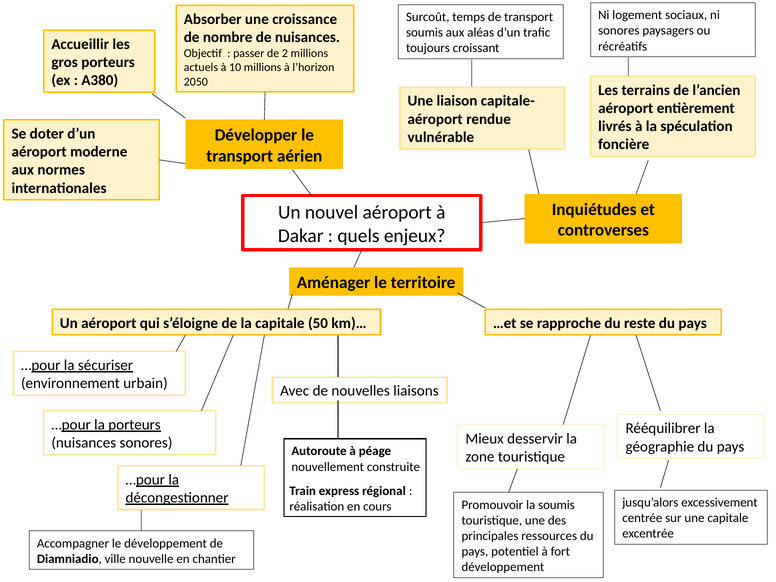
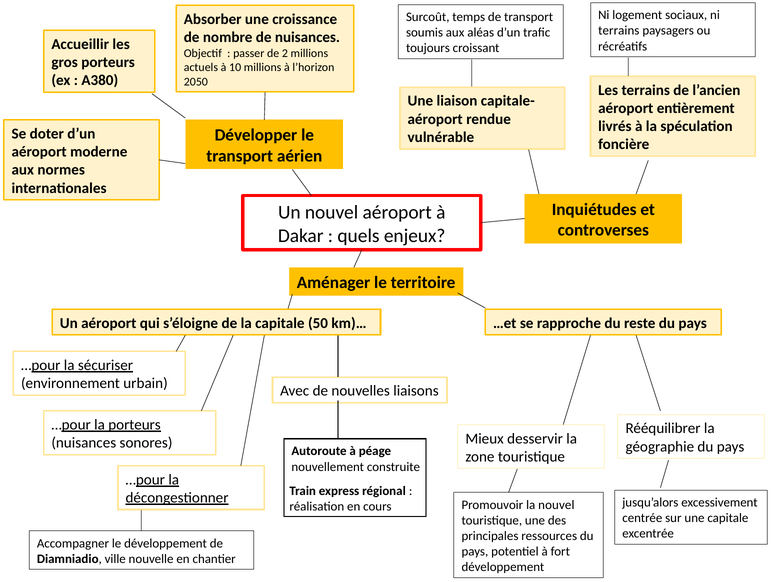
sonores: sonores -> terrains (619, 31)
la soumis: soumis -> nouvel (556, 505)
